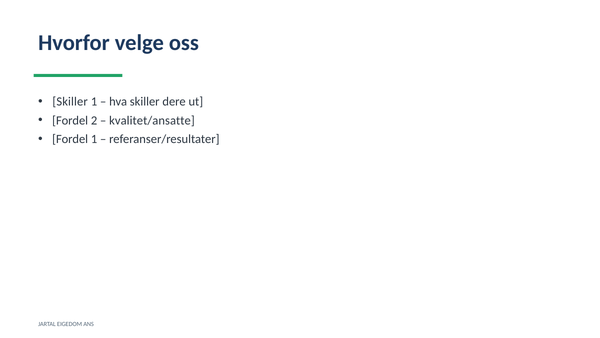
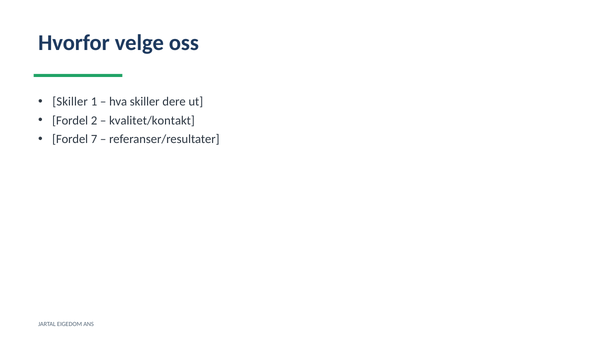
kvalitet/ansatte: kvalitet/ansatte -> kvalitet/kontakt (152, 120)
Fordel 1: 1 -> 7 (94, 139)
